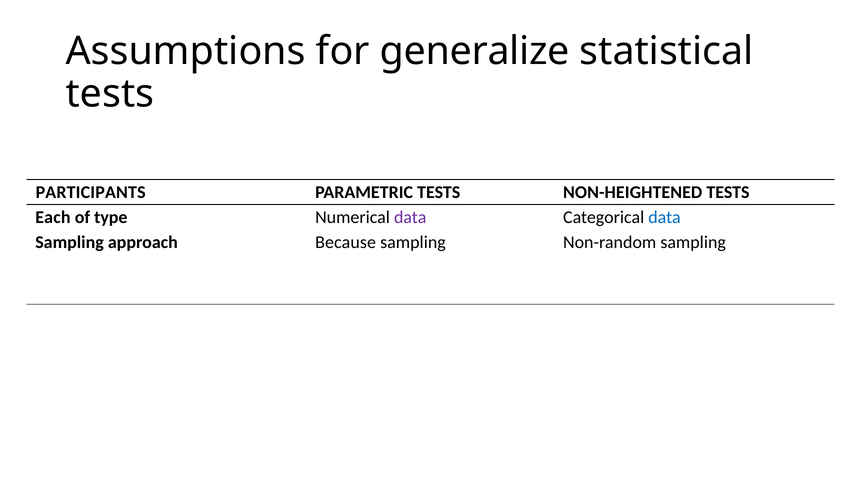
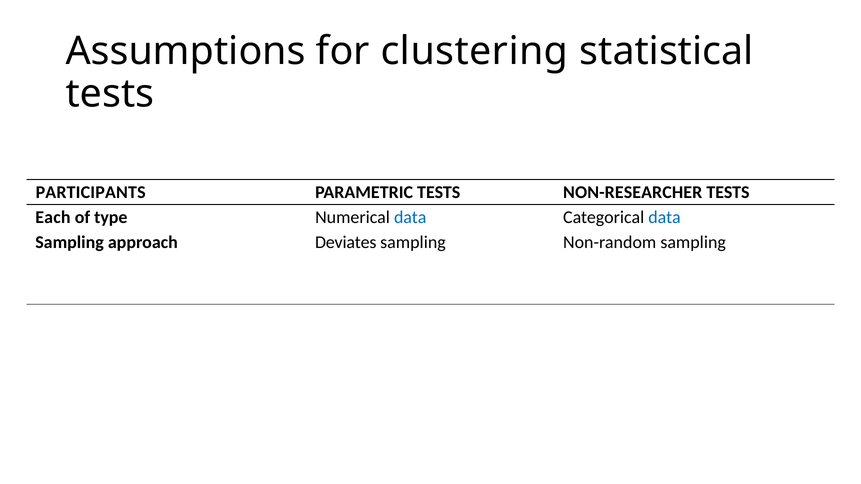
generalize: generalize -> clustering (474, 51)
NON-HEIGHTENED: NON-HEIGHTENED -> NON-RESEARCHER (633, 192)
data colour: purple -> blue (410, 217)
Because: Because -> Deviates (346, 242)
